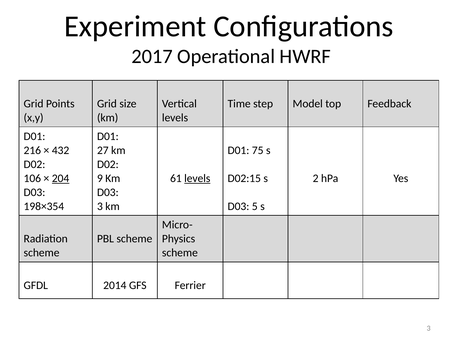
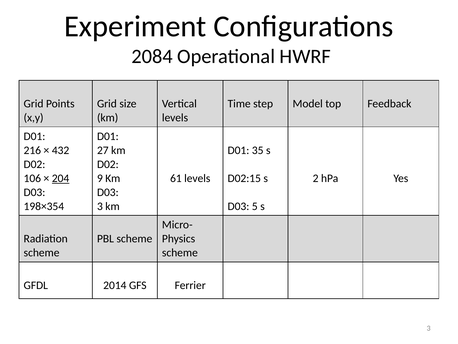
2017: 2017 -> 2084 (152, 56)
75: 75 -> 35 (258, 150)
levels underline: present -> none (197, 178)
